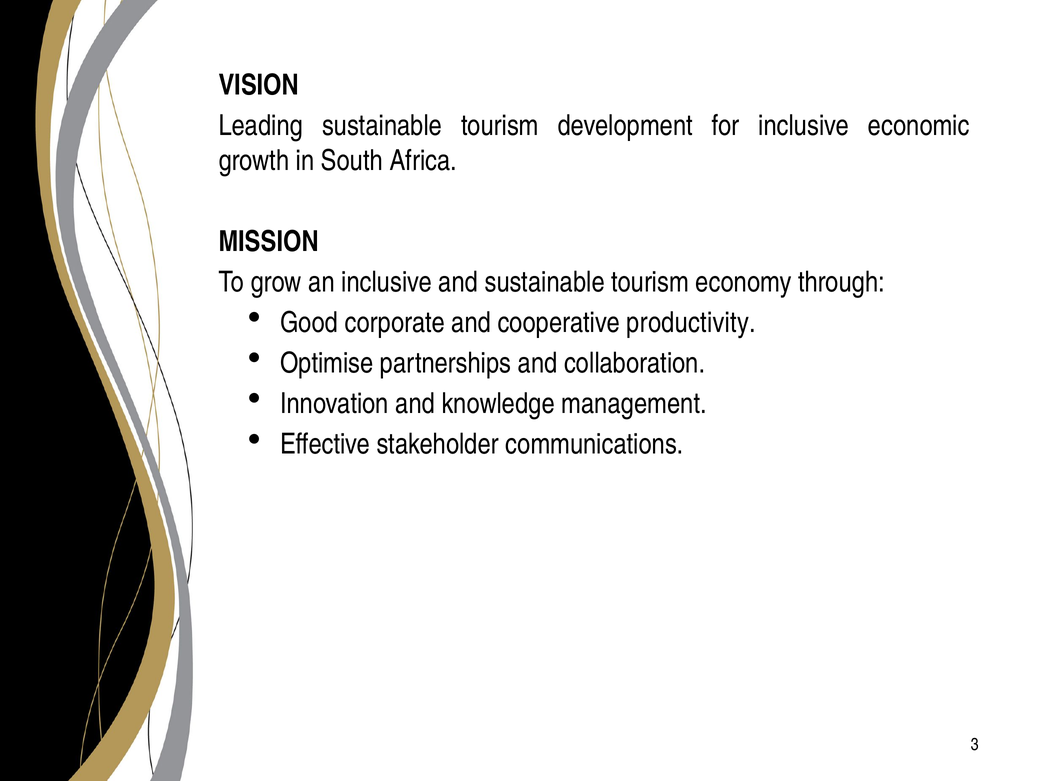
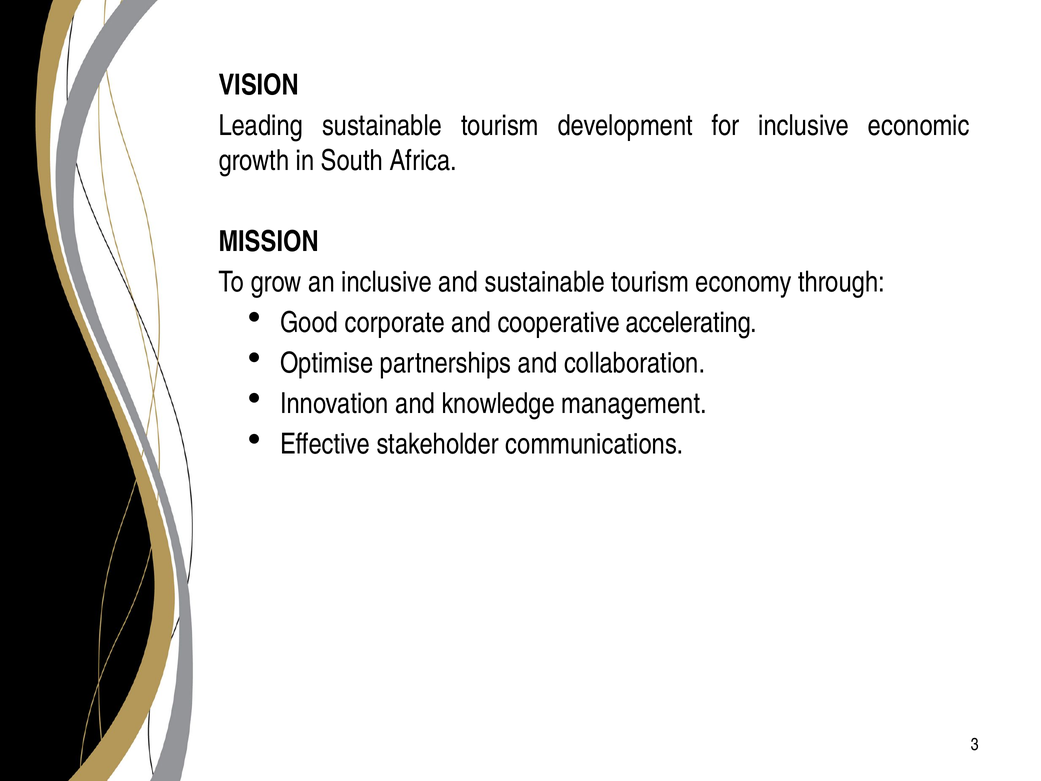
productivity: productivity -> accelerating (691, 323)
